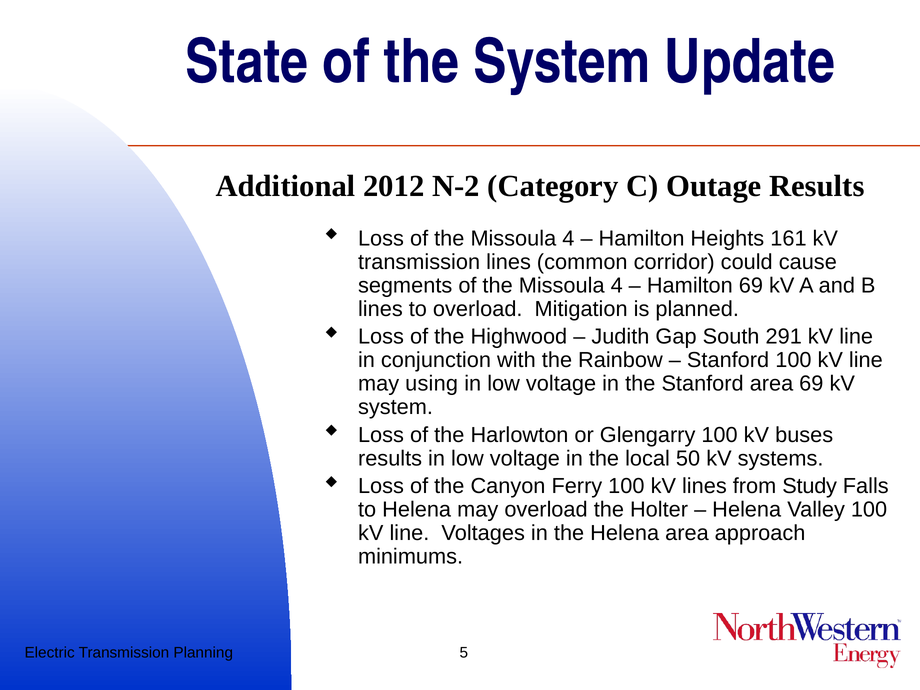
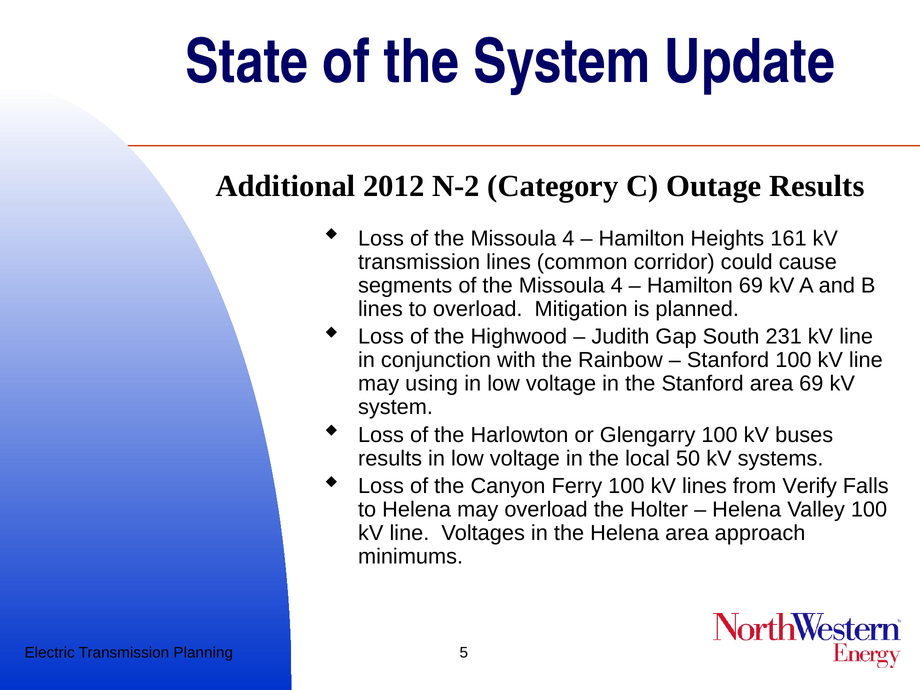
291: 291 -> 231 (784, 337)
Study: Study -> Verify (810, 486)
